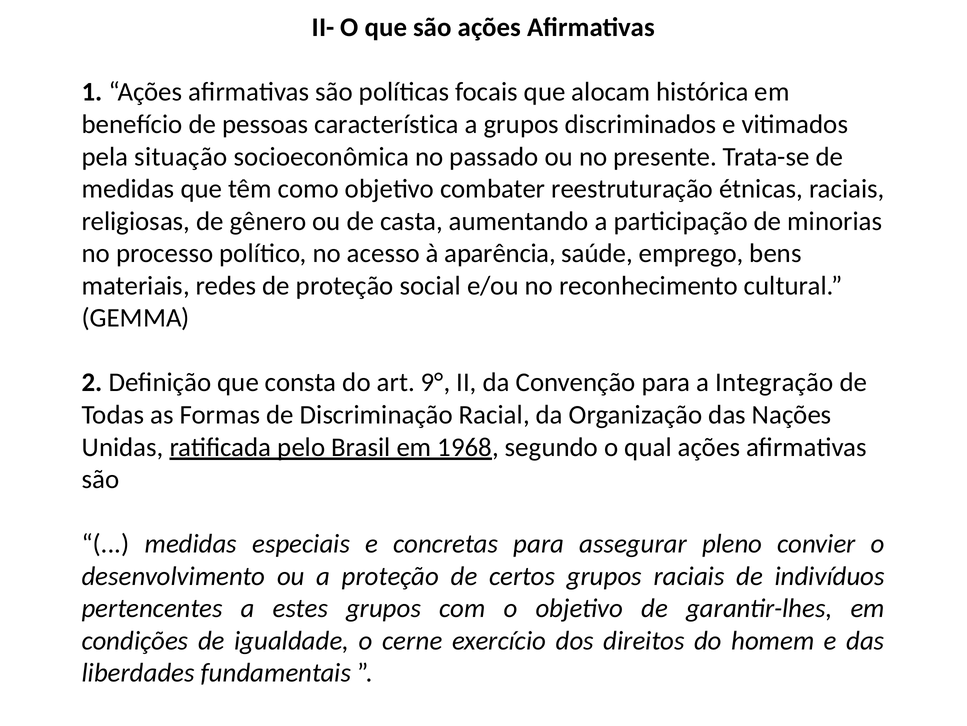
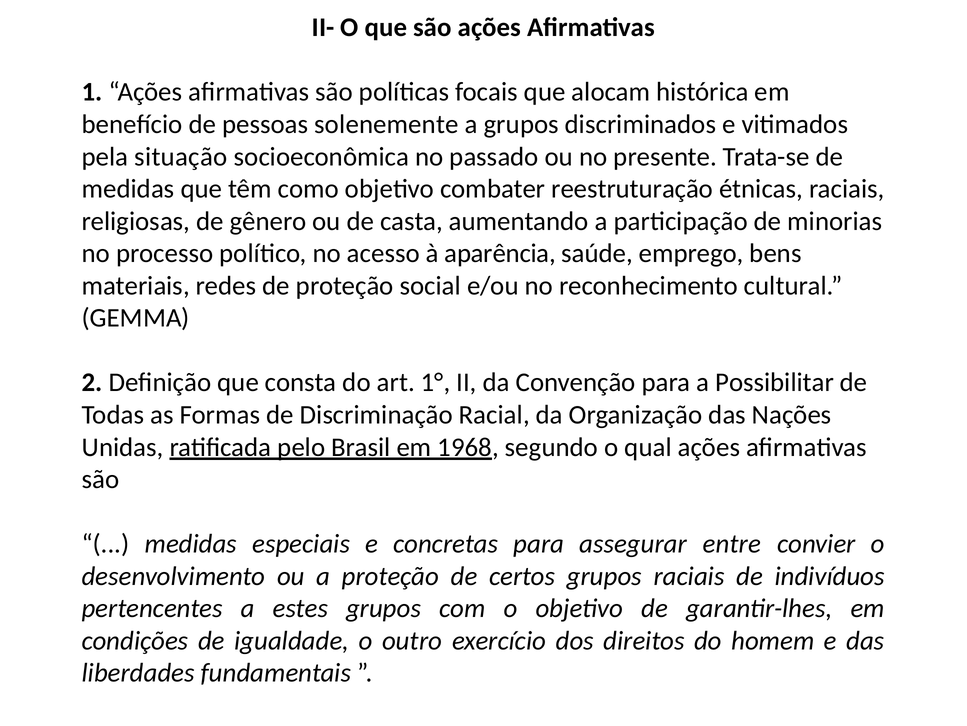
característica: característica -> solenemente (386, 124)
9°: 9° -> 1° (436, 382)
Integração: Integração -> Possibilitar (775, 382)
pleno: pleno -> entre (732, 543)
cerne: cerne -> outro (412, 640)
